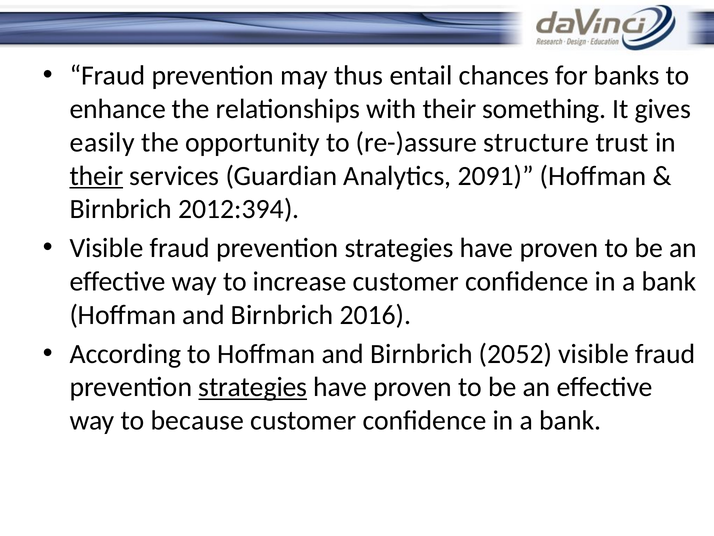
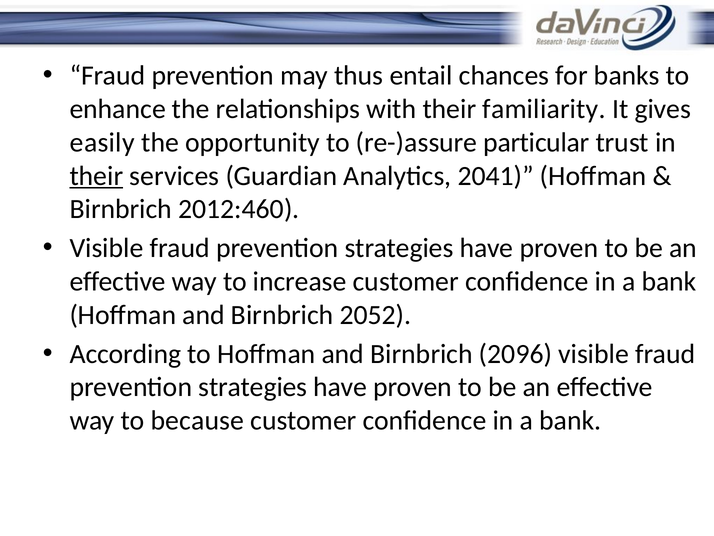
something: something -> familiarity (544, 109)
structure: structure -> particular (536, 142)
2091: 2091 -> 2041 (496, 176)
2012:394: 2012:394 -> 2012:460 (239, 209)
2016: 2016 -> 2052 (375, 315)
2052: 2052 -> 2096 (516, 354)
strategies underline: present -> none (253, 387)
